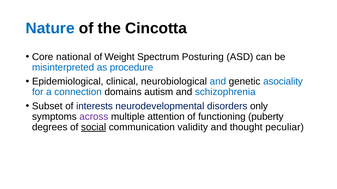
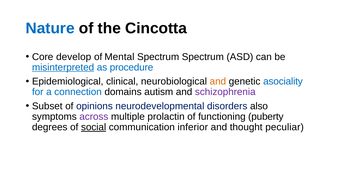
national: national -> develop (74, 57)
Weight: Weight -> Mental (119, 57)
Spectrum Posturing: Posturing -> Spectrum (203, 57)
misinterpreted underline: none -> present (63, 68)
and colour: blue -> orange (218, 82)
schizophrenia colour: blue -> purple (225, 92)
interests: interests -> opinions (94, 106)
only: only -> also (259, 106)
attention: attention -> prolactin (166, 117)
validity: validity -> inferior (193, 128)
